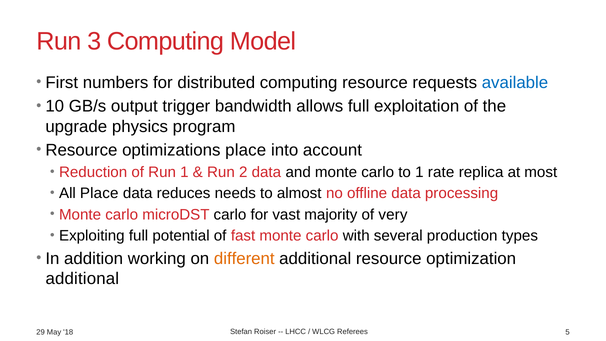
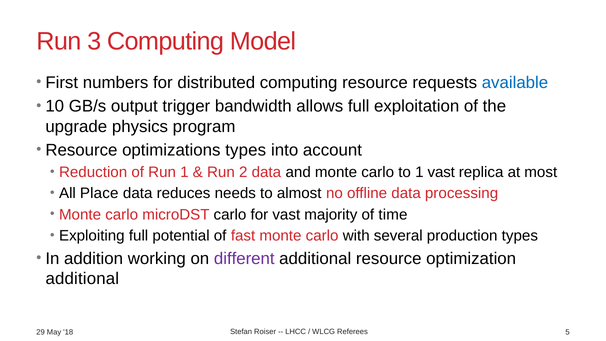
optimizations place: place -> types (246, 150)
1 rate: rate -> vast (441, 172)
very: very -> time (393, 214)
different colour: orange -> purple (244, 258)
